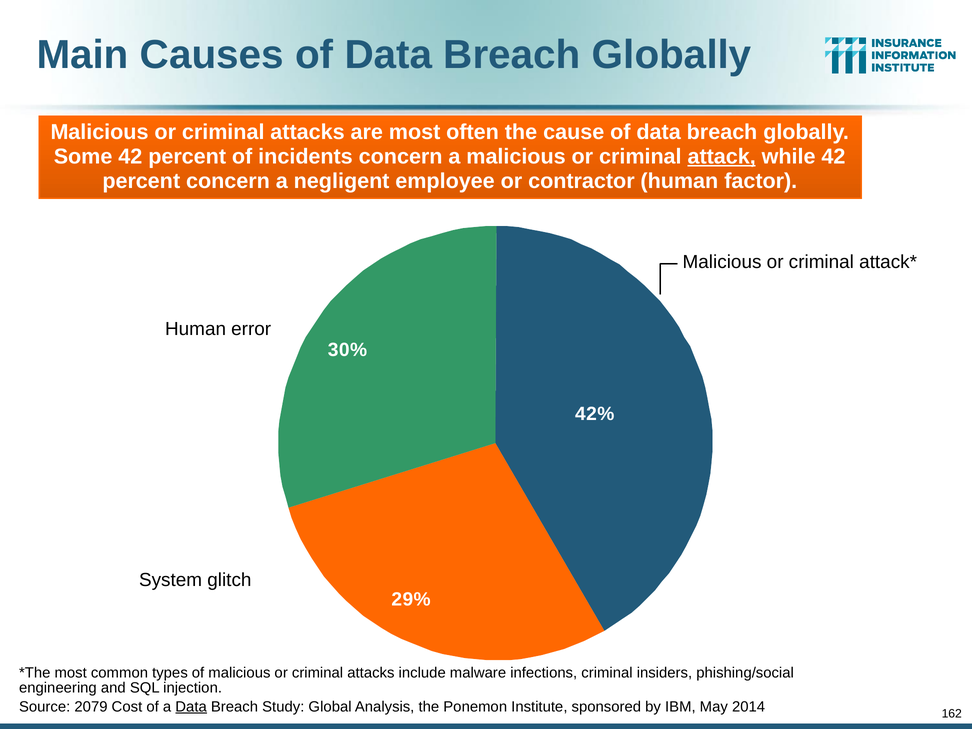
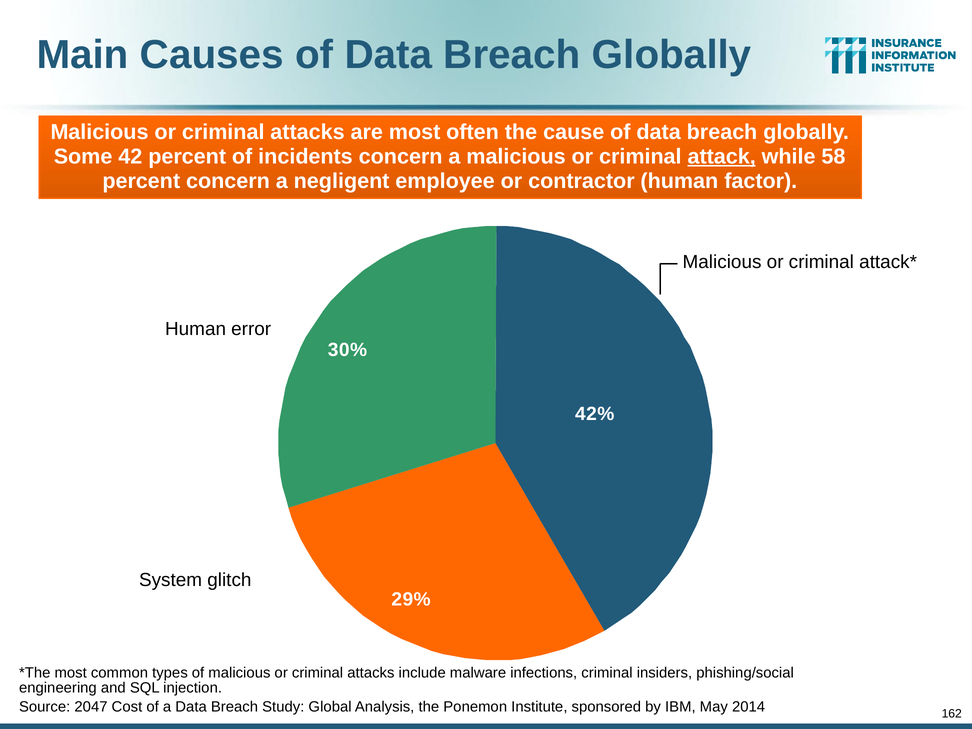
while 42: 42 -> 58 (833, 157)
2079: 2079 -> 2047 (91, 707)
Data underline: present -> none (191, 707)
